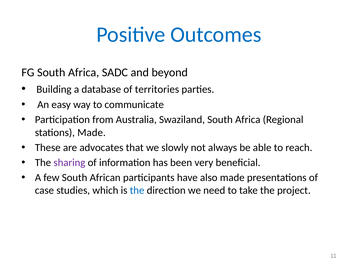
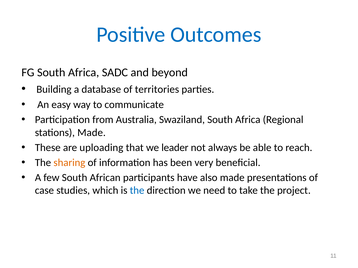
advocates: advocates -> uploading (101, 148)
slowly: slowly -> leader (175, 148)
sharing colour: purple -> orange (69, 163)
